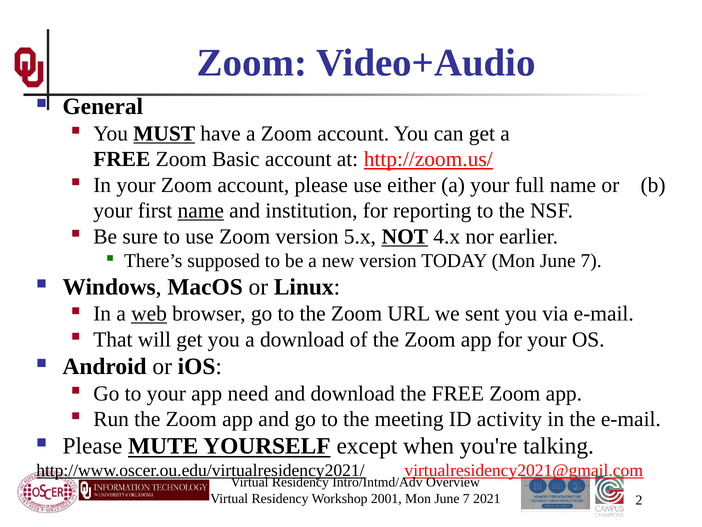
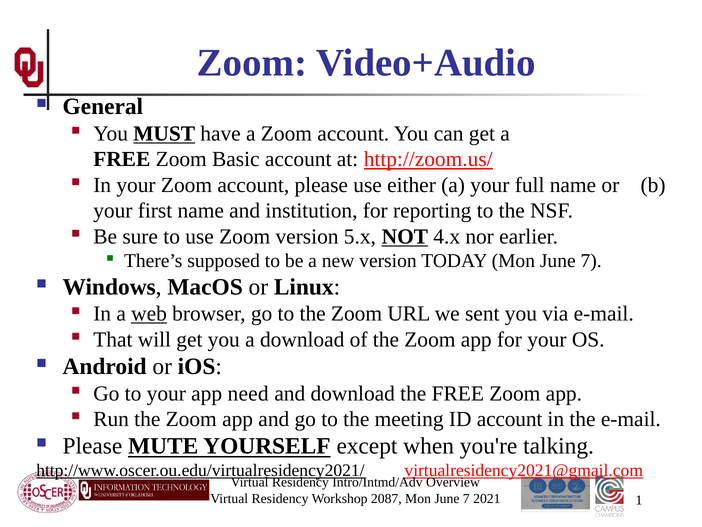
name underline: present -> none (201, 211)
ID activity: activity -> account (510, 419)
2001: 2001 -> 2087 (386, 498)
2: 2 -> 1 (639, 500)
